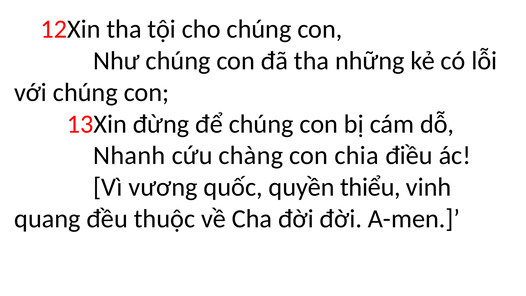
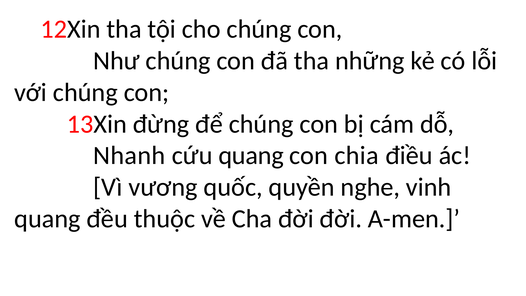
cứu chàng: chàng -> quang (251, 156)
thiểu: thiểu -> nghe (370, 187)
